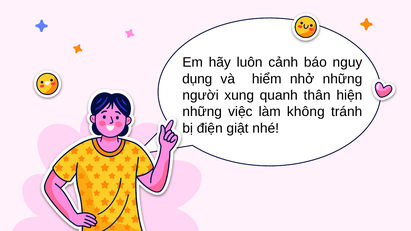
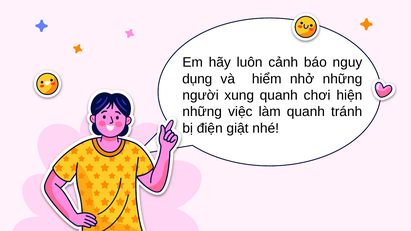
thân: thân -> chơi (317, 95)
làm không: không -> quanh (306, 112)
